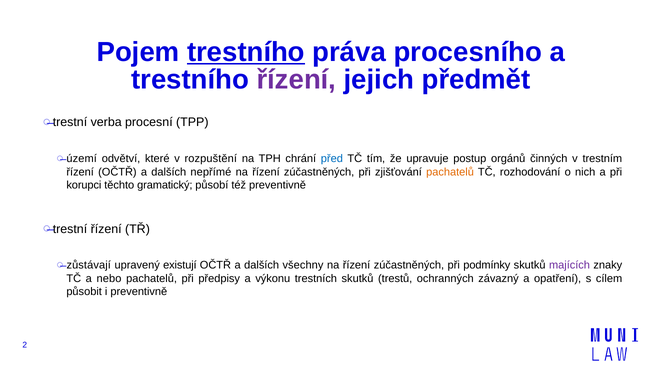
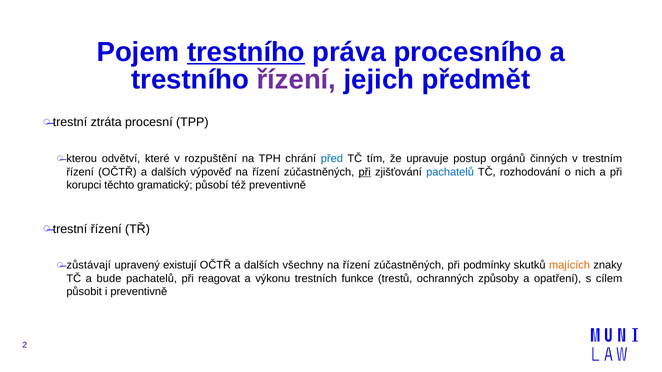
verba: verba -> ztráta (106, 123)
území: území -> kterou (82, 159)
nepřímé: nepřímé -> výpověď (211, 172)
při underline: none -> present (365, 172)
pachatelů colour: orange -> blue (450, 172)
majících colour: purple -> orange (570, 266)
nebo: nebo -> bude (109, 279)
předpisy: předpisy -> reagovat (219, 279)
trestních skutků: skutků -> funkce (358, 279)
závazný: závazný -> způsoby (499, 279)
